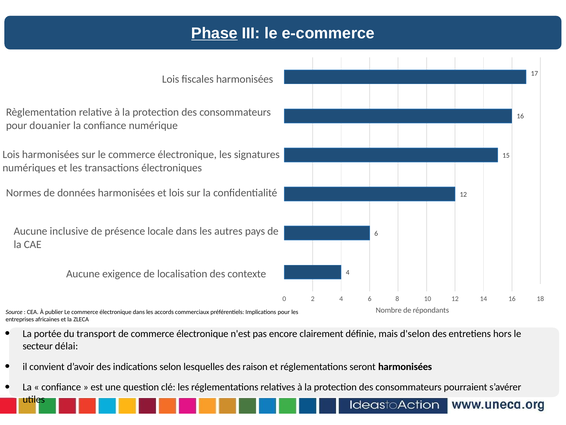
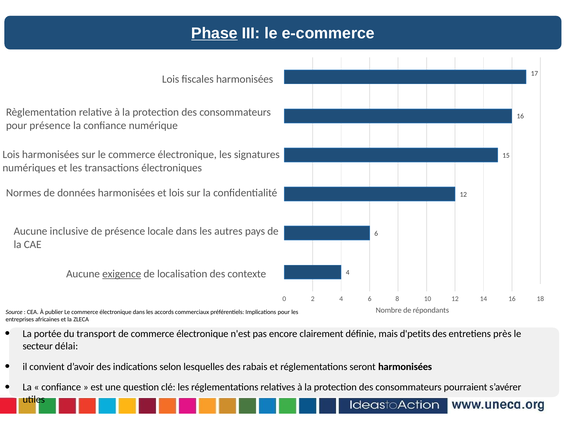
pour douanier: douanier -> présence (50, 125)
exigence underline: none -> present (122, 274)
d'selon: d'selon -> d'petits (415, 333)
hors: hors -> près (502, 333)
raison: raison -> rabais (255, 366)
